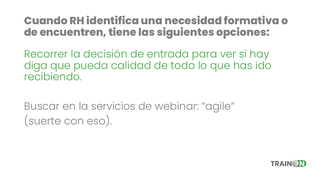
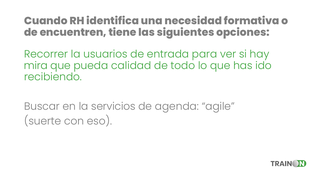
decisión: decisión -> usuarios (105, 54)
diga: diga -> mira (36, 66)
webinar: webinar -> agenda (177, 106)
